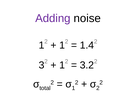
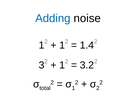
Adding colour: purple -> blue (53, 18)
